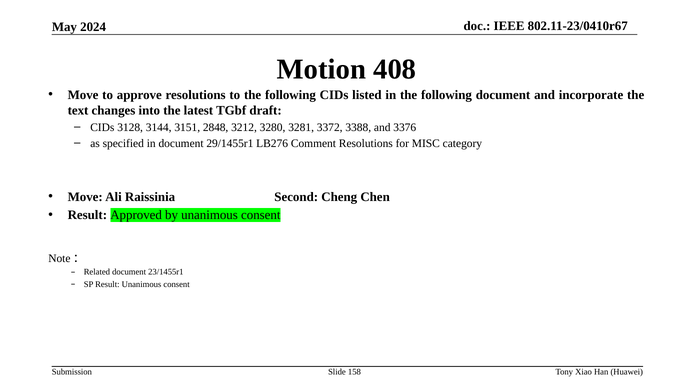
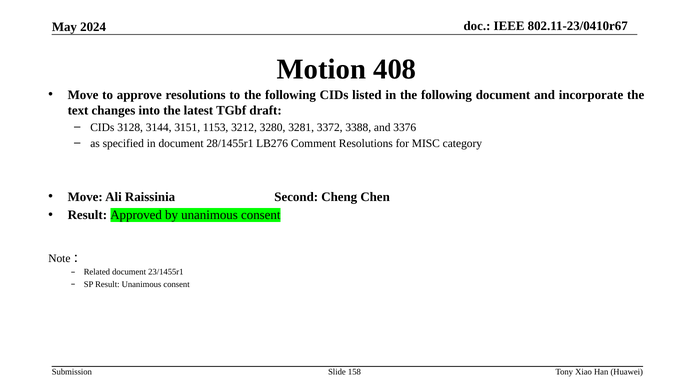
2848: 2848 -> 1153 (216, 127)
29/1455r1: 29/1455r1 -> 28/1455r1 (230, 143)
